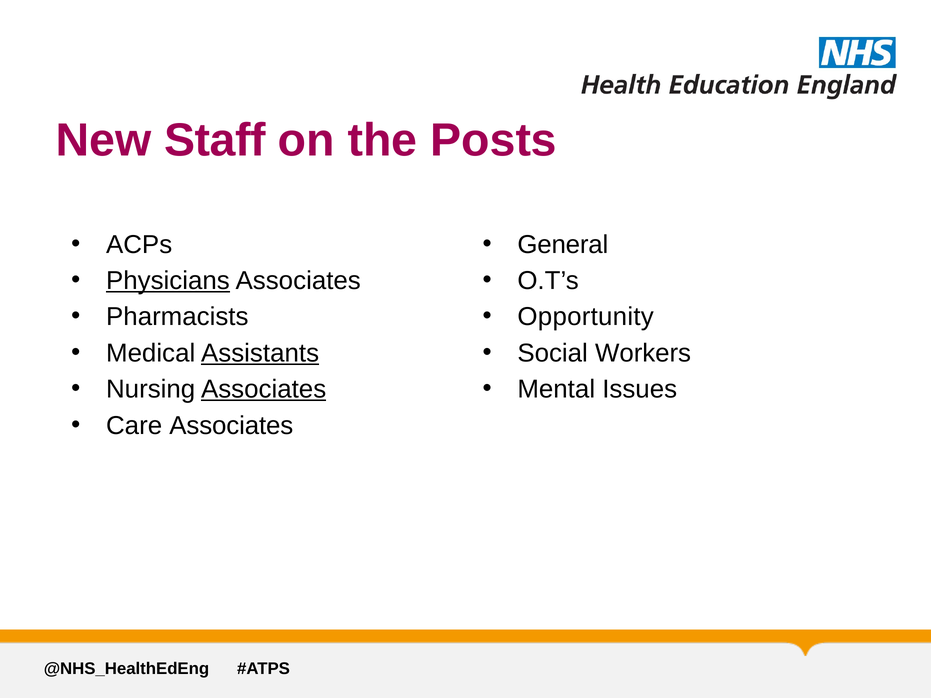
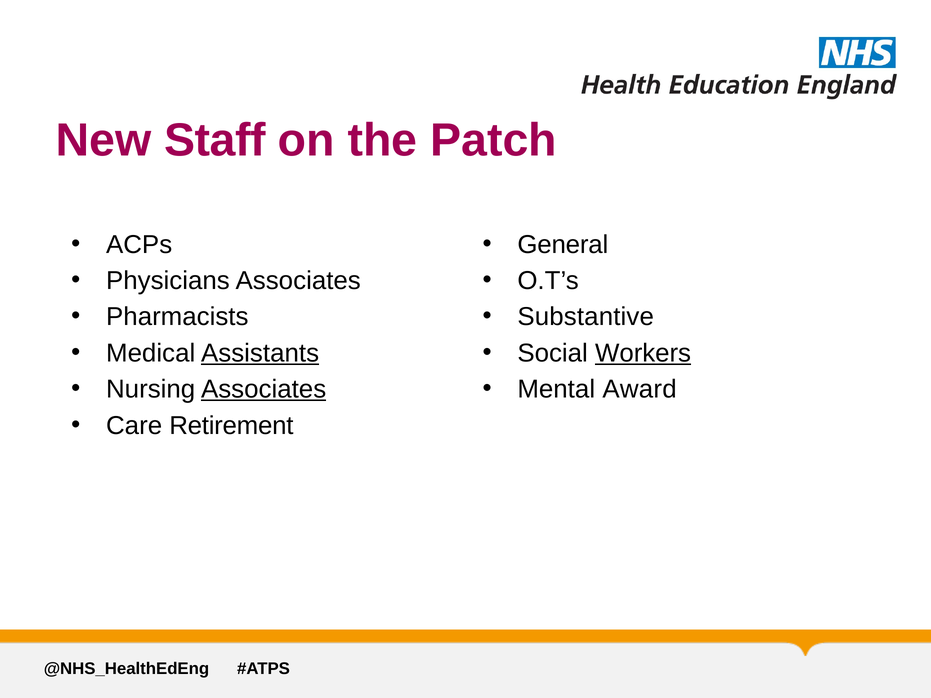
Posts: Posts -> Patch (494, 140)
Physicians underline: present -> none (168, 281)
Opportunity: Opportunity -> Substantive (586, 317)
Workers underline: none -> present (643, 353)
Issues: Issues -> Award (640, 389)
Care Associates: Associates -> Retirement (231, 426)
